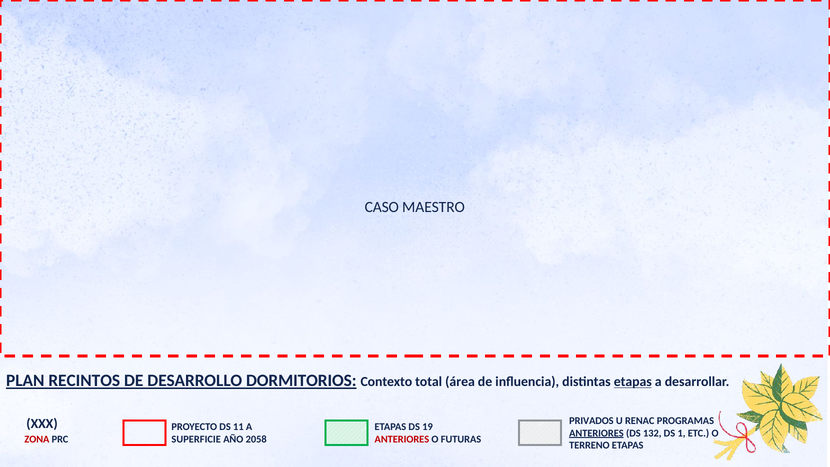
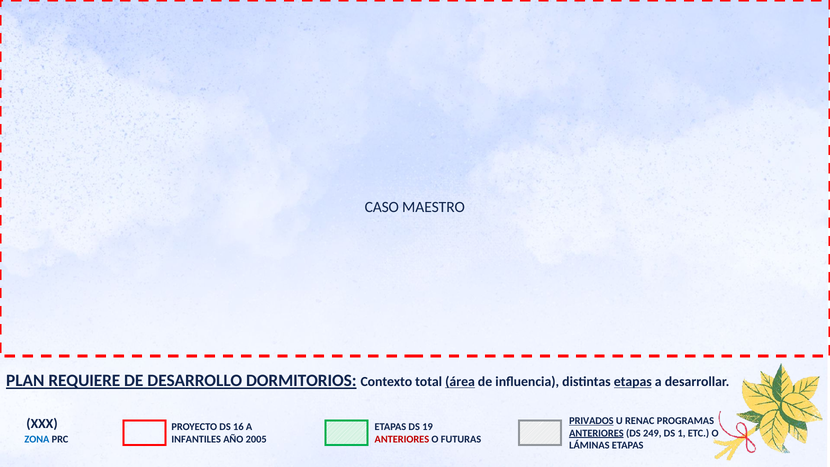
RECINTOS: RECINTOS -> REQUIERE (84, 381)
área underline: none -> present (460, 382)
PRIVADOS underline: none -> present (591, 421)
11: 11 -> 16 (238, 427)
132: 132 -> 249 (652, 433)
ZONA colour: red -> blue (37, 439)
SUPERFICIE: SUPERFICIE -> INFANTILES (196, 439)
2058: 2058 -> 2005 (256, 439)
TERRENO: TERRENO -> LÁMINAS (589, 445)
